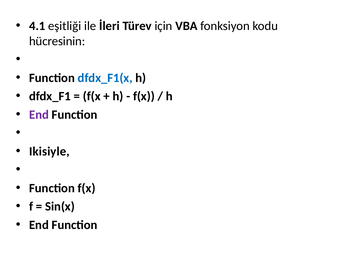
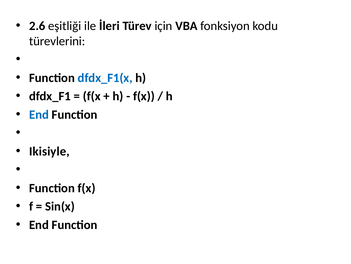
4.1: 4.1 -> 2.6 (37, 26)
hücresinin: hücresinin -> türevlerini (57, 41)
End colour: purple -> blue (39, 114)
